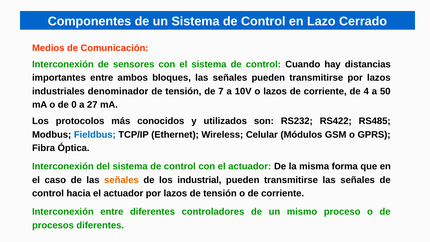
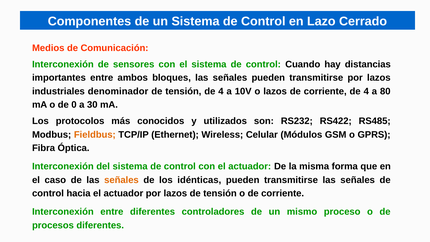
tensión de 7: 7 -> 4 (221, 91)
50: 50 -> 80 (385, 91)
27: 27 -> 30 (92, 105)
Fieldbus colour: blue -> orange (95, 135)
industrial: industrial -> idénticas (199, 180)
